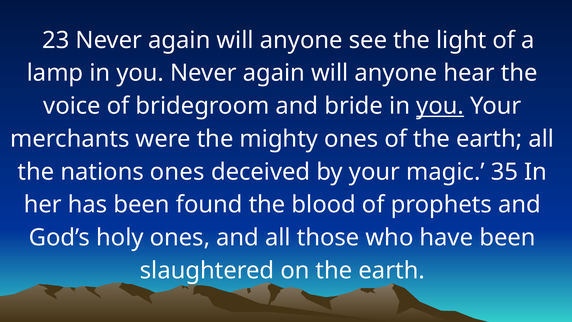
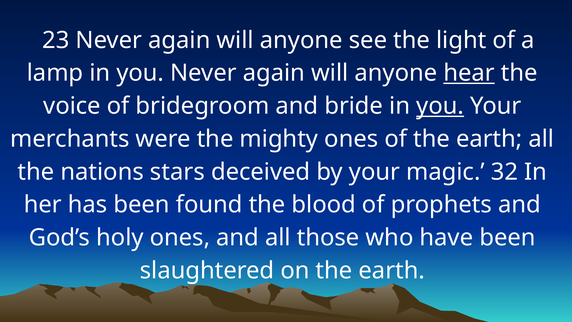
hear underline: none -> present (469, 73)
nations ones: ones -> stars (177, 172)
35: 35 -> 32 (504, 172)
